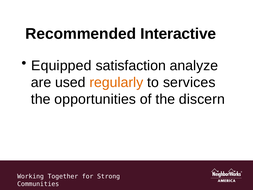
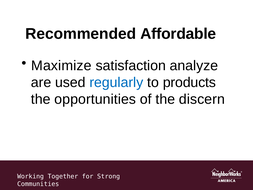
Interactive: Interactive -> Affordable (178, 34)
Equipped: Equipped -> Maximize (61, 65)
regularly colour: orange -> blue (116, 82)
services: services -> products (189, 82)
